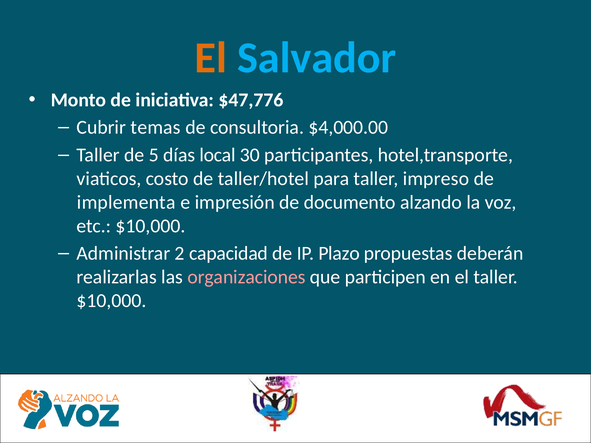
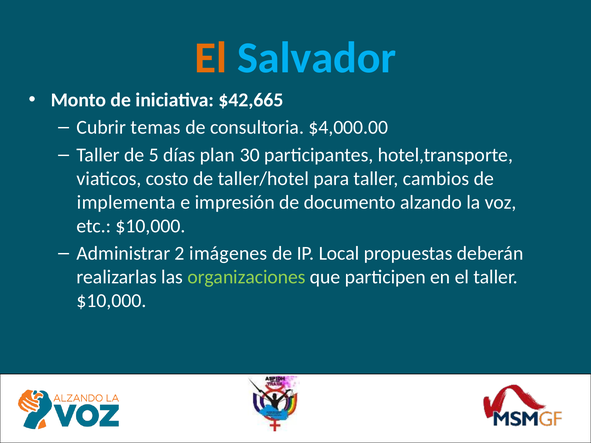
$47,776: $47,776 -> $42,665 (251, 100)
local: local -> plan (217, 155)
impreso: impreso -> cambios (436, 179)
capacidad: capacidad -> imágenes (228, 254)
Plazo: Plazo -> Local (339, 254)
organizaciones colour: pink -> light green (246, 277)
